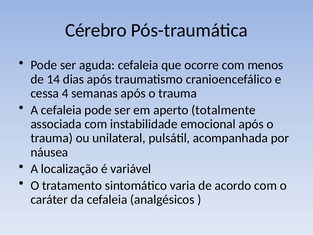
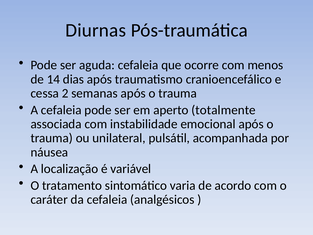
Cérebro: Cérebro -> Diurnas (96, 30)
4: 4 -> 2 (65, 93)
